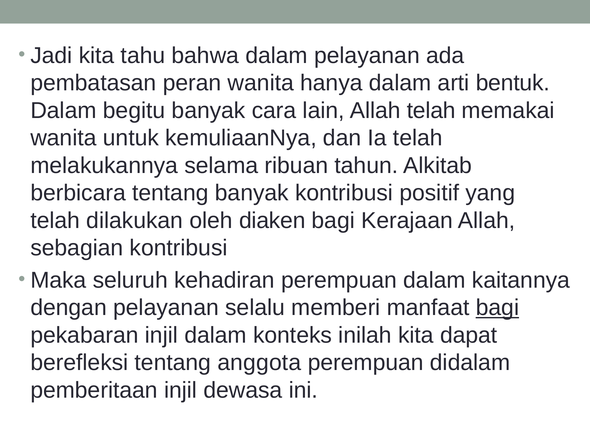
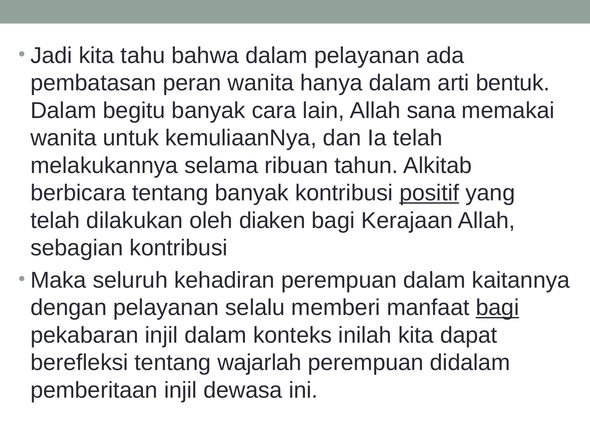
Allah telah: telah -> sana (431, 111)
positif underline: none -> present (429, 193)
anggota: anggota -> wajarlah (259, 363)
